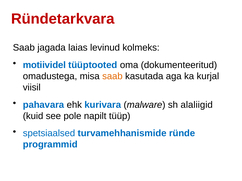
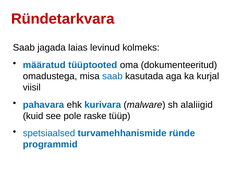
motiividel: motiividel -> määratud (44, 65)
saab colour: orange -> blue (112, 76)
napilt: napilt -> raske (95, 116)
